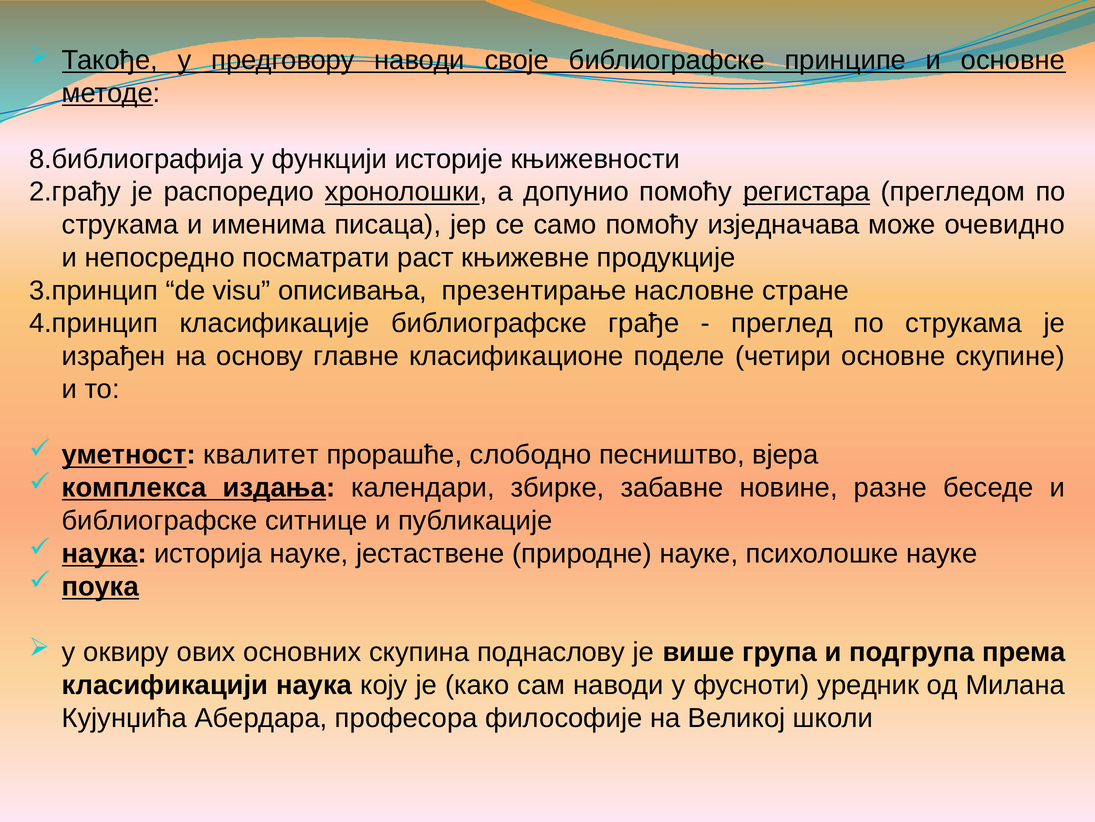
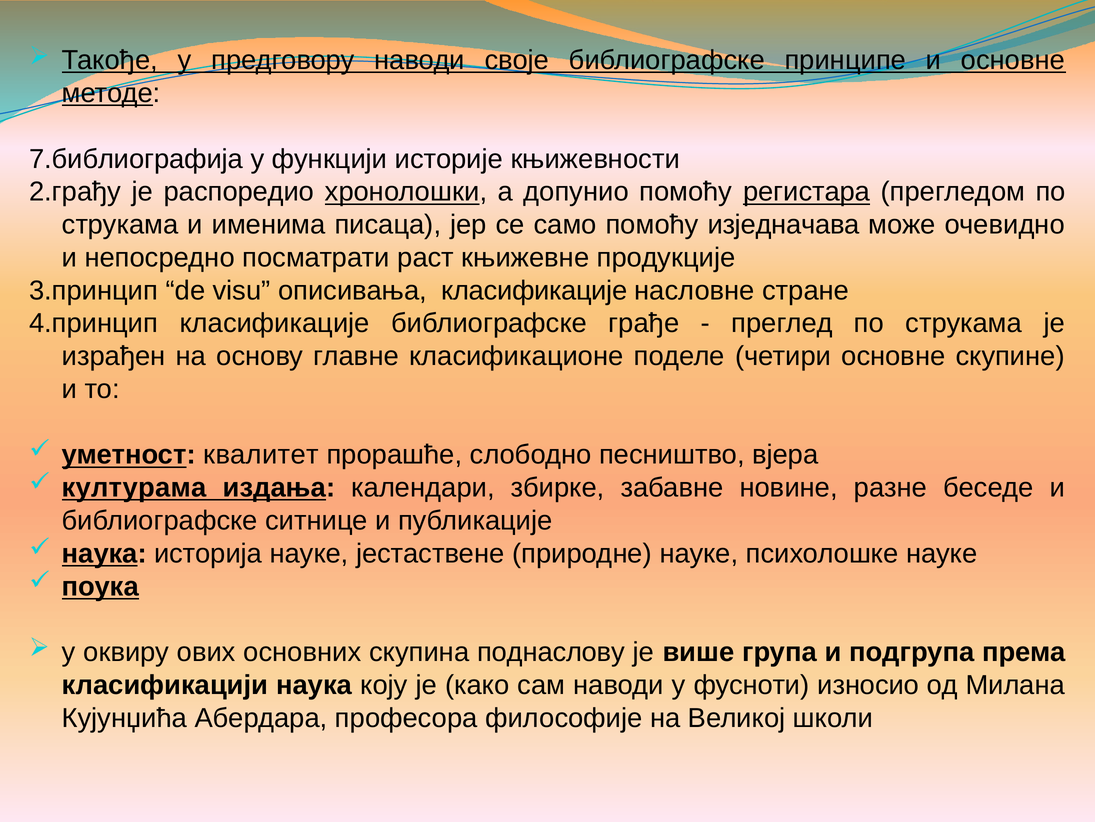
8.библиографија: 8.библиографија -> 7.библиографија (136, 159)
описивања презентирање: презентирање -> класификације (534, 290)
комплекса: комплекса -> културама (134, 487)
уредник: уредник -> износио (868, 684)
